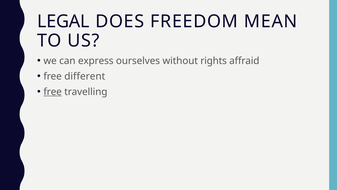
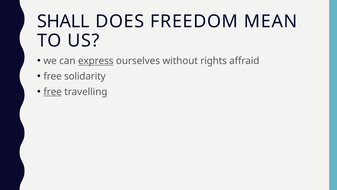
LEGAL: LEGAL -> SHALL (63, 21)
express underline: none -> present (96, 61)
different: different -> solidarity (85, 76)
